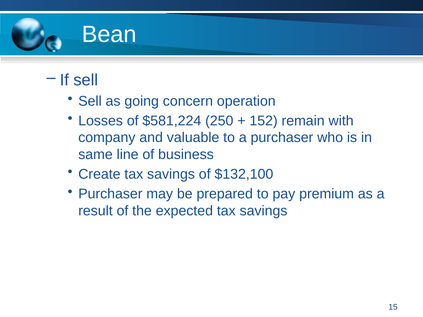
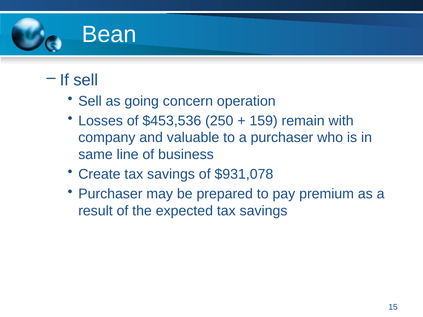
$581,224: $581,224 -> $453,536 (172, 121)
152: 152 -> 159 (264, 121)
$132,100: $132,100 -> $931,078 (244, 174)
